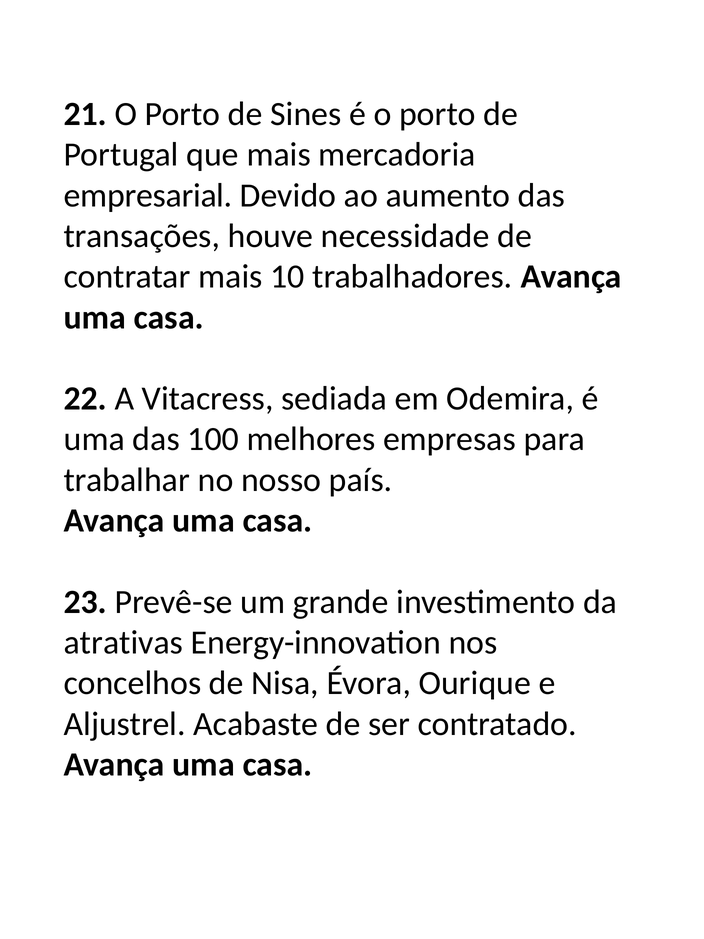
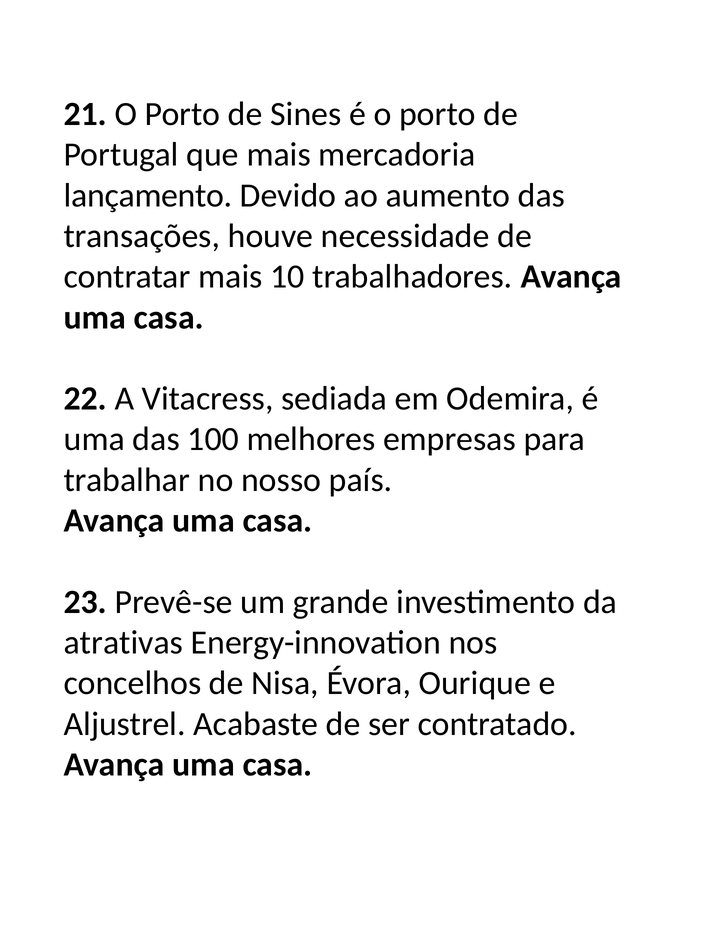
empresarial: empresarial -> lançamento (148, 195)
